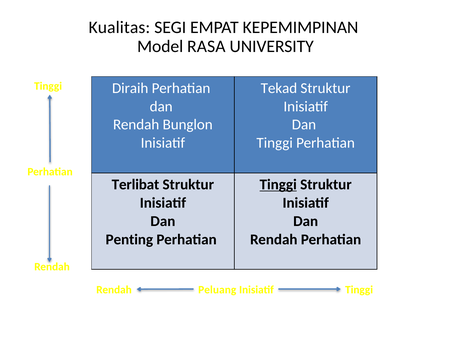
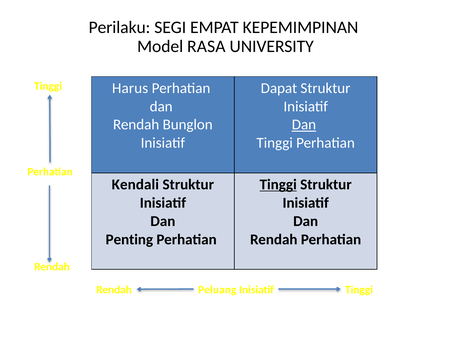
Kualitas: Kualitas -> Perilaku (119, 28)
Diraih: Diraih -> Harus (130, 88)
Tekad: Tekad -> Dapat (279, 88)
Dan underline: none -> present (304, 125)
Terlibat: Terlibat -> Kendali (135, 185)
